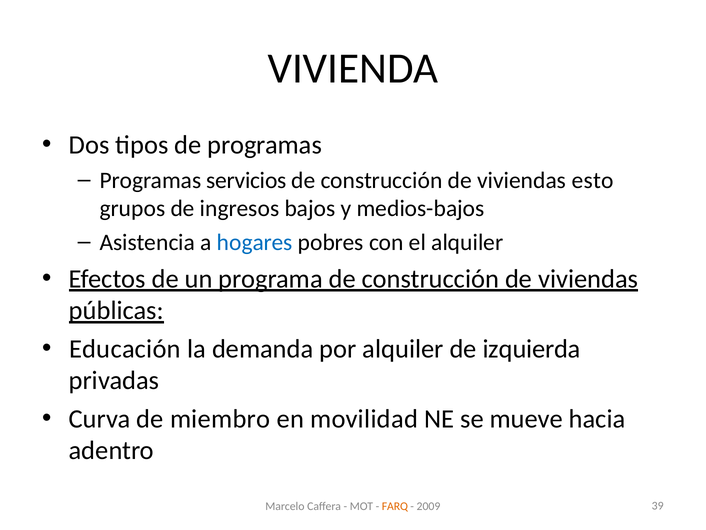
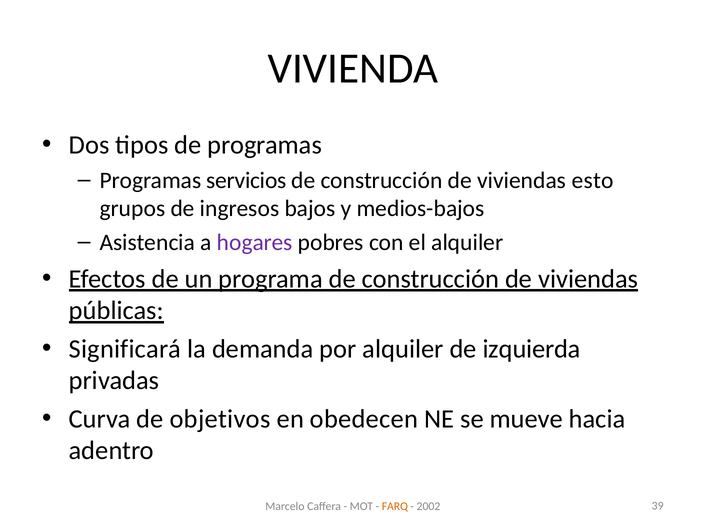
hogares colour: blue -> purple (255, 242)
Educación: Educación -> Significará (125, 349)
miembro: miembro -> objetivos (220, 418)
movilidad: movilidad -> obedecen (364, 418)
2009: 2009 -> 2002 (428, 506)
